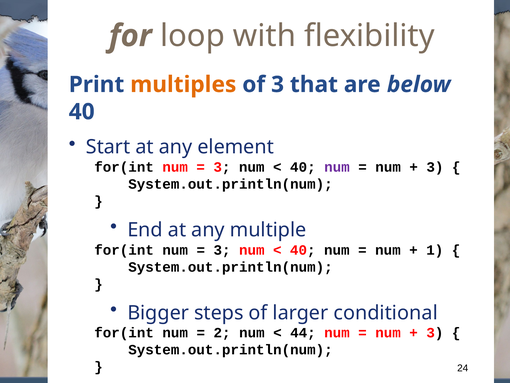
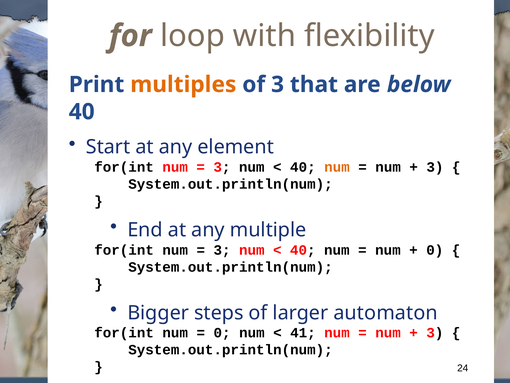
num colour: purple -> orange (337, 167)
1: 1 -> 0 (435, 250)
conditional: conditional -> automaton (386, 312)
2: 2 -> 0 (222, 332)
44: 44 -> 41 (303, 332)
